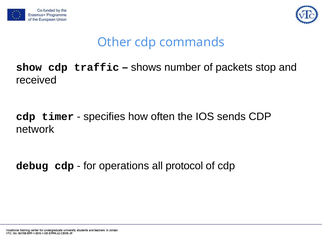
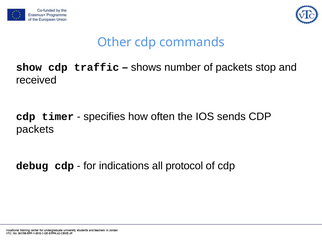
network: network -> packets (35, 130)
operations: operations -> indications (124, 166)
